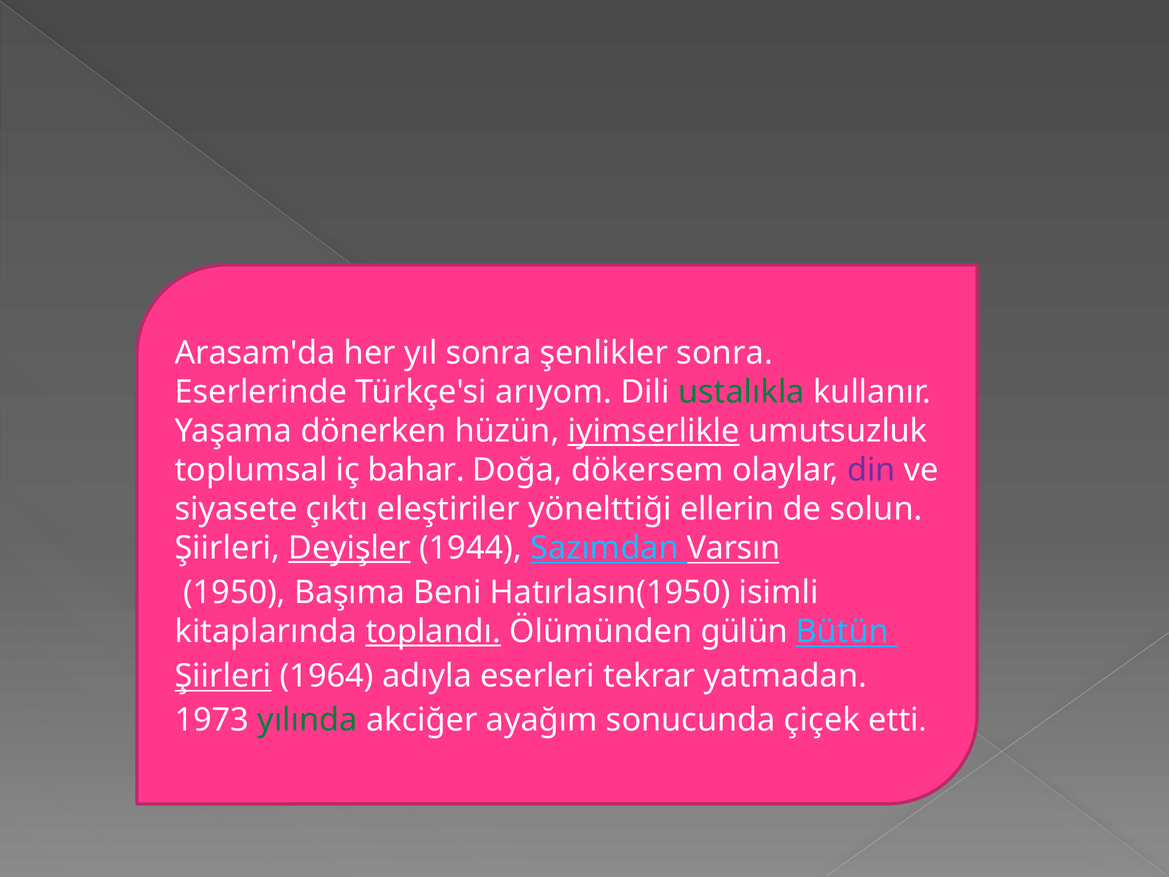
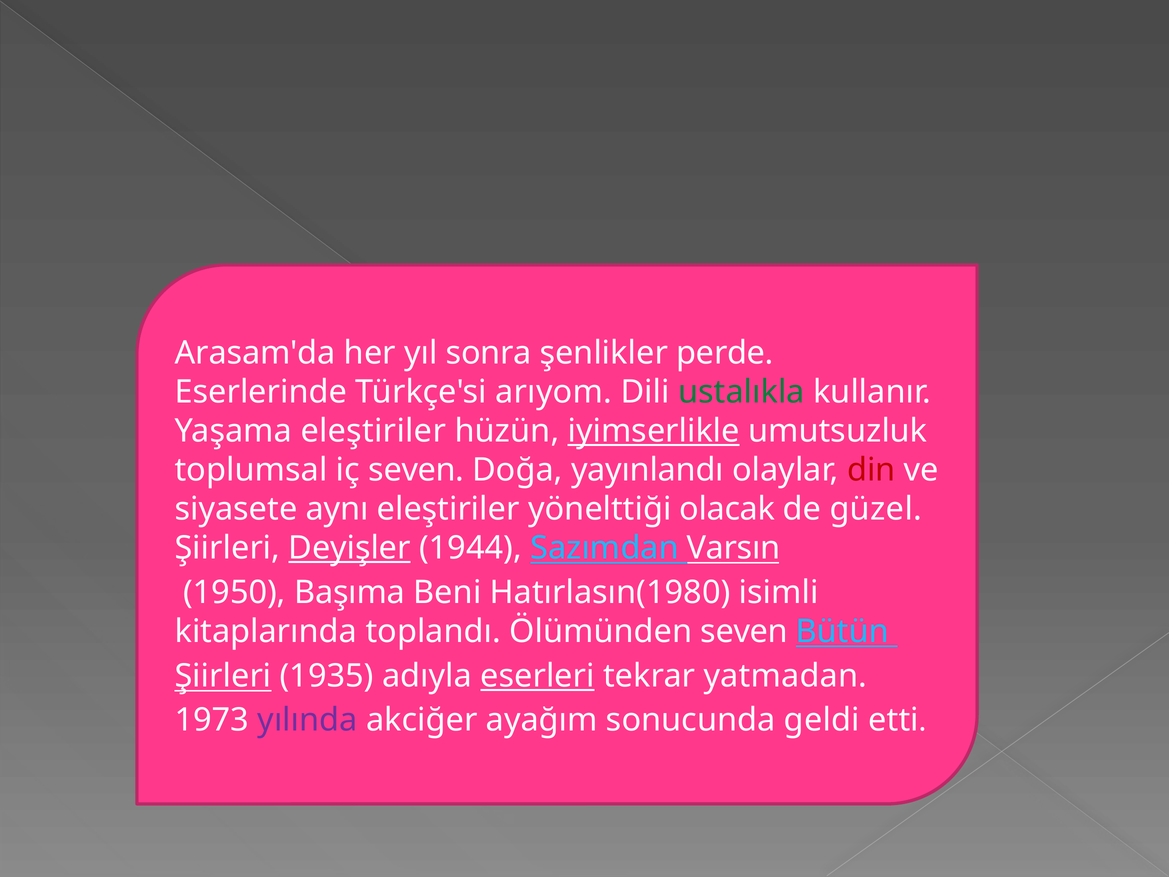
şenlikler sonra: sonra -> perde (725, 353)
Yaşama dönerken: dönerken -> eleştiriler (373, 431)
iç bahar: bahar -> seven (416, 470)
dökersem: dökersem -> yayınlandı (647, 470)
din colour: purple -> red (871, 470)
çıktı: çıktı -> aynı (337, 509)
ellerin: ellerin -> olacak (727, 509)
solun: solun -> güzel (876, 509)
Hatırlasın(1950: Hatırlasın(1950 -> Hatırlasın(1980 (610, 592)
toplandı underline: present -> none (433, 631)
Ölümünden gülün: gülün -> seven (744, 631)
1964: 1964 -> 1935 (327, 676)
eserleri underline: none -> present (538, 676)
yılında colour: green -> purple (308, 720)
çiçek: çiçek -> geldi (822, 720)
